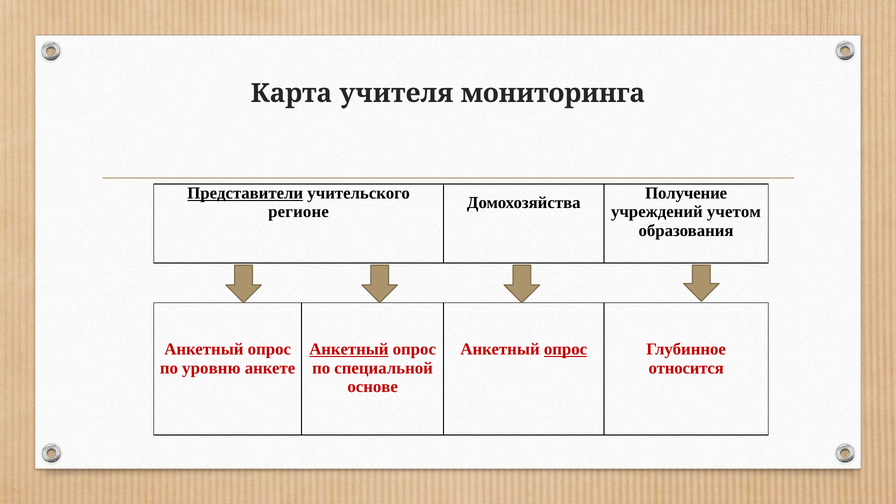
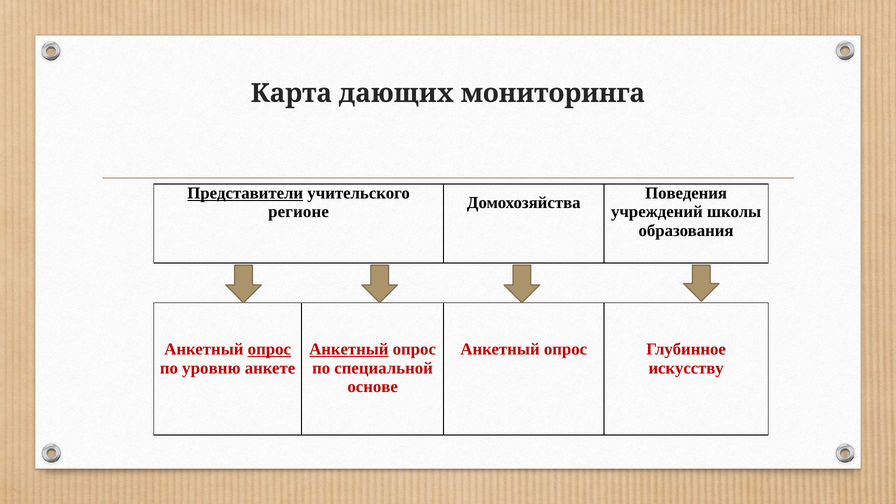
учителя: учителя -> дающих (396, 93)
Получение: Получение -> Поведения (686, 193)
учетом: учетом -> школы (734, 212)
опрос underline: none -> present (269, 349)
опрос underline: present -> none (566, 349)
относится: относится -> искусству (686, 368)
